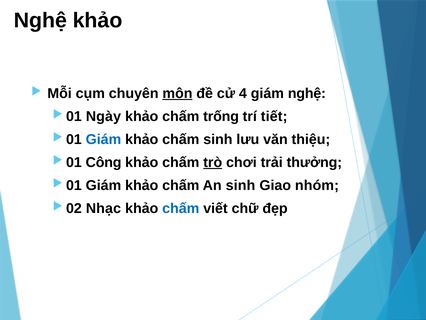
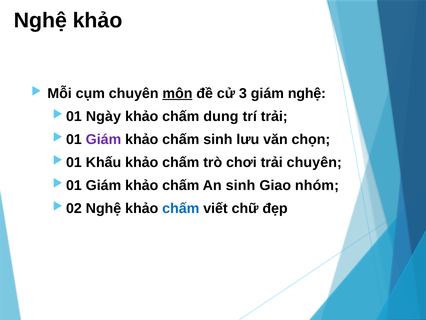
4: 4 -> 3 (243, 93)
trống: trống -> dung (221, 116)
trí tiết: tiết -> trải (274, 116)
Giám colour: blue -> purple (103, 139)
thiệu: thiệu -> chọn (311, 139)
Công: Công -> Khấu (103, 162)
trò underline: present -> none (213, 162)
trải thưởng: thưởng -> chuyên (314, 162)
Nhạc: Nhạc -> Nghệ (103, 208)
